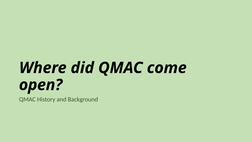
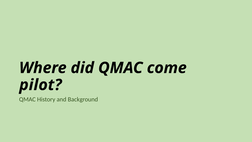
open: open -> pilot (40, 85)
